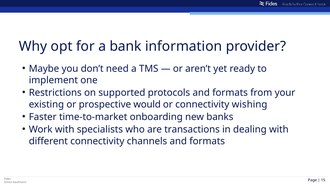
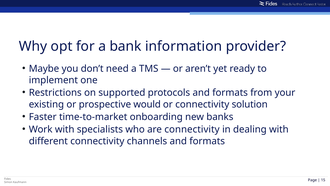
wishing: wishing -> solution (250, 104)
are transactions: transactions -> connectivity (192, 129)
